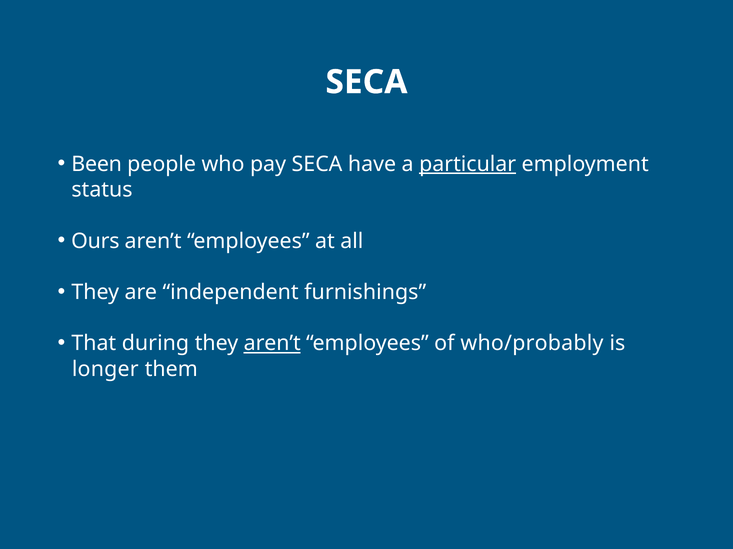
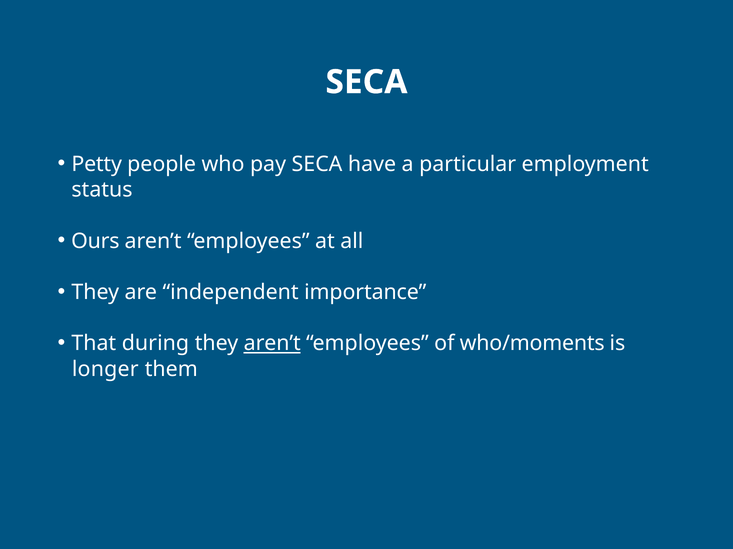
Been: Been -> Petty (97, 164)
particular underline: present -> none (468, 164)
furnishings: furnishings -> importance (365, 293)
who/probably: who/probably -> who/moments (532, 344)
